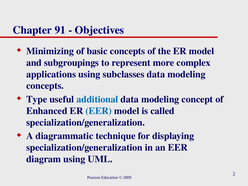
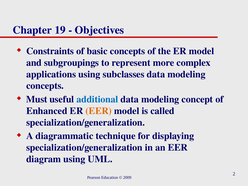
91: 91 -> 19 (60, 30)
Minimizing: Minimizing -> Constraints (50, 51)
Type: Type -> Must (37, 99)
EER colour: blue -> orange (99, 111)
